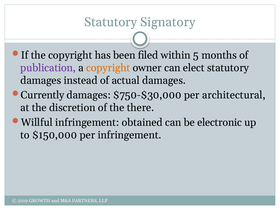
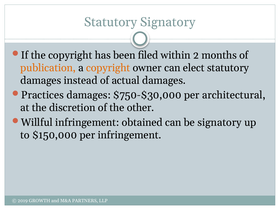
5: 5 -> 2 (196, 55)
publication colour: purple -> orange (48, 68)
Currently: Currently -> Practices (42, 95)
there: there -> other (141, 108)
be electronic: electronic -> signatory (219, 122)
